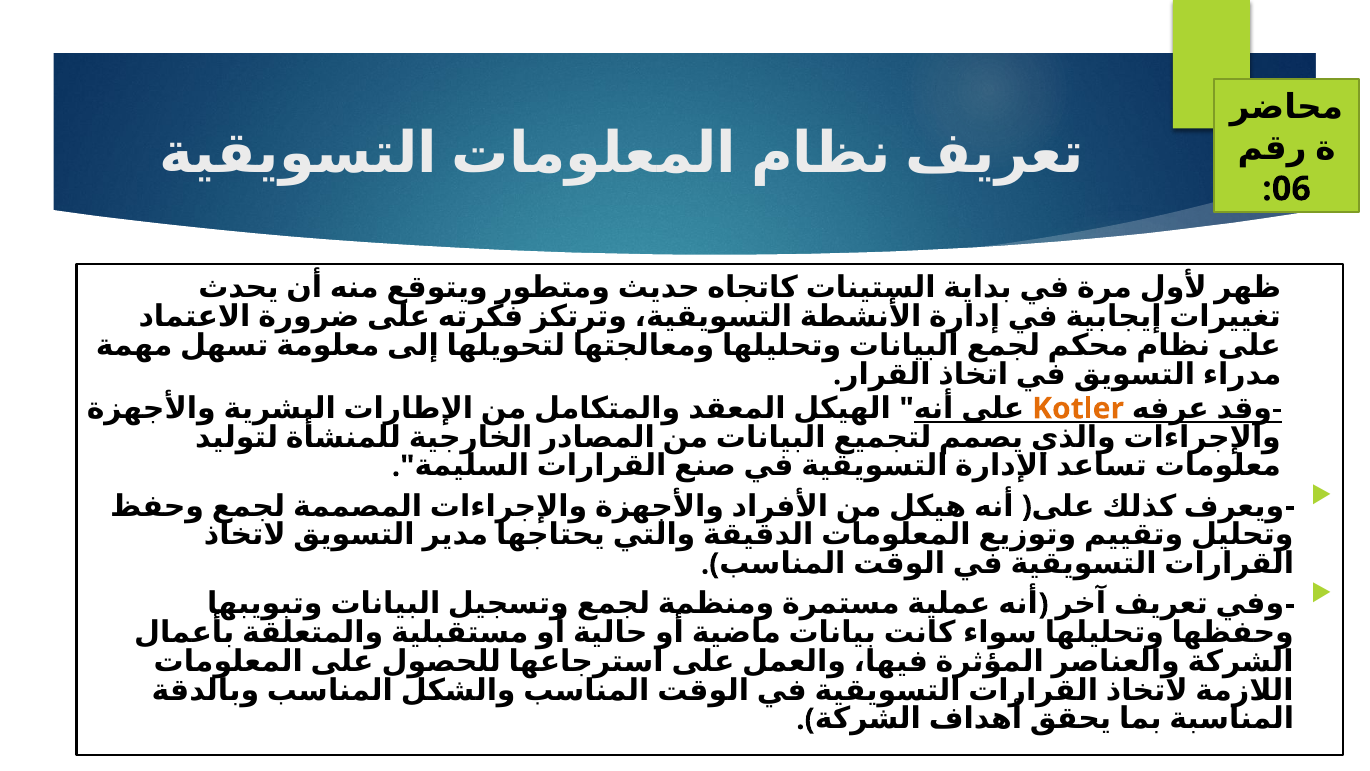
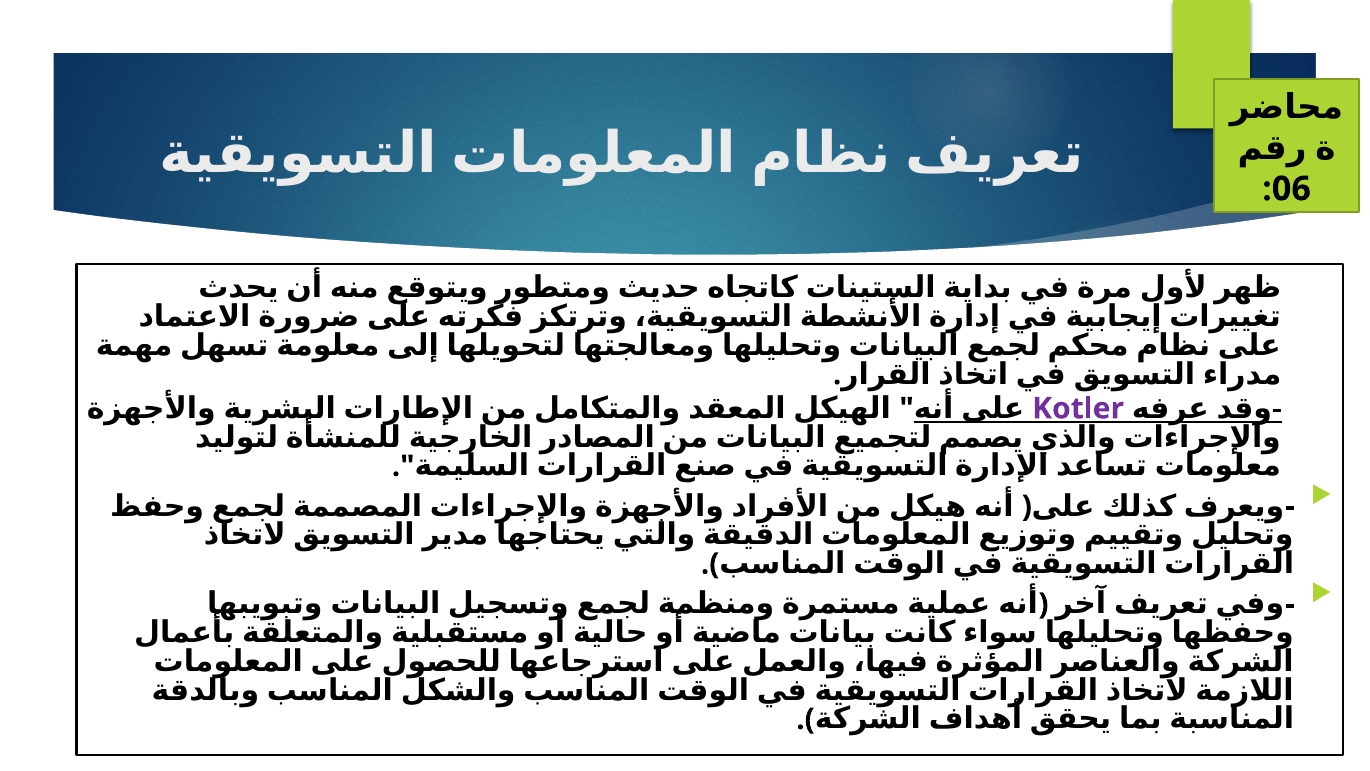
Kotler colour: orange -> purple (1078, 408)
